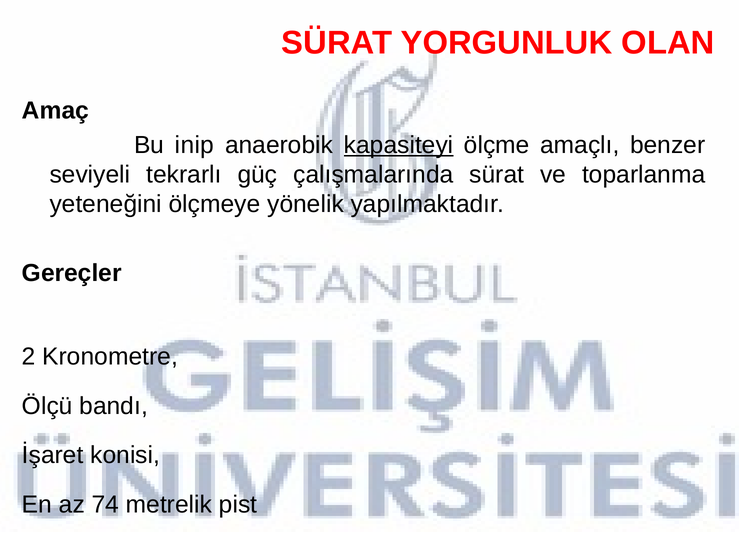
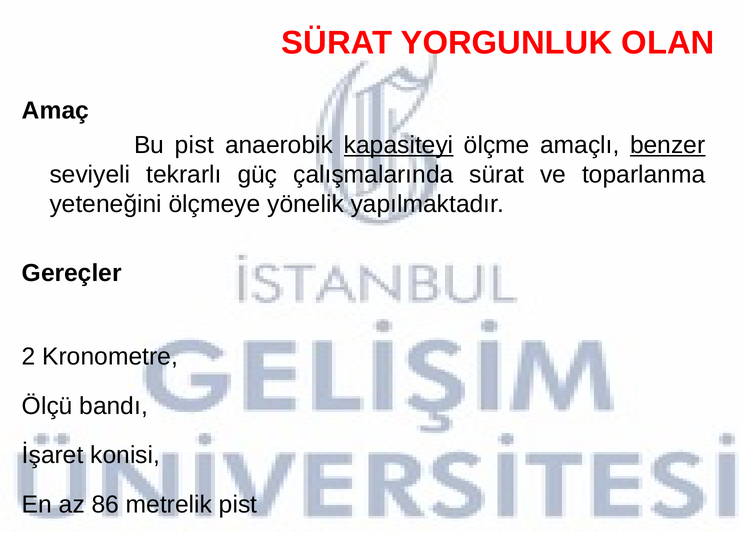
Bu inip: inip -> pist (194, 145)
benzer underline: none -> present (668, 145)
74: 74 -> 86 (105, 505)
